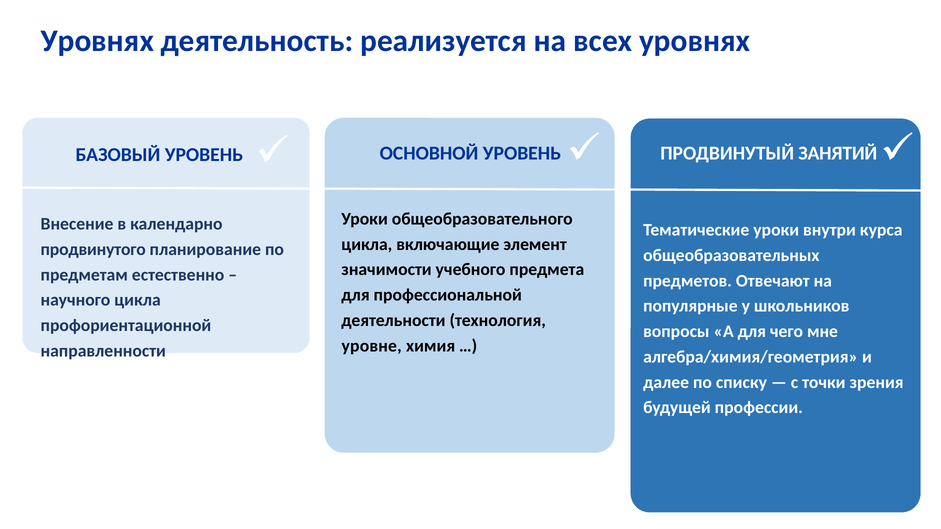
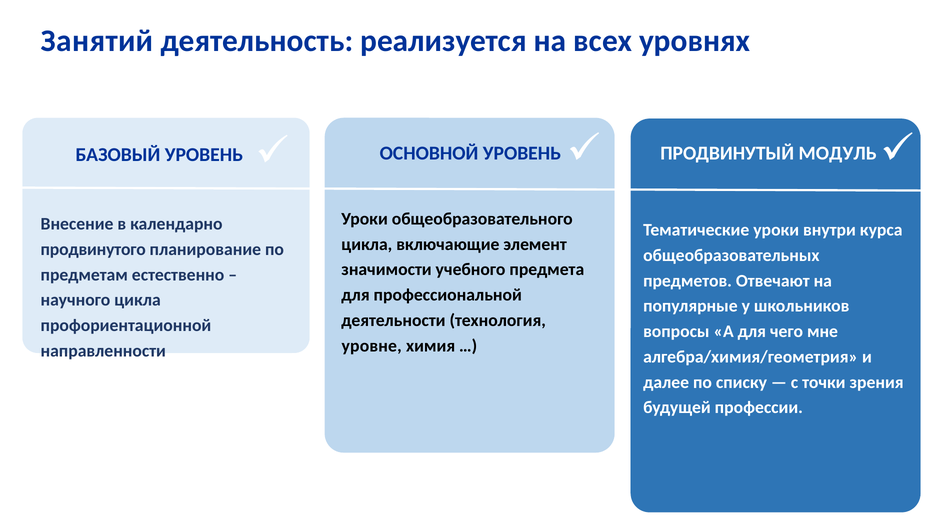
Уровнях: Уровнях -> Занятий (97, 41)
ЗАНЯТИЙ: ЗАНЯТИЙ -> МОДУЛЬ (838, 153)
